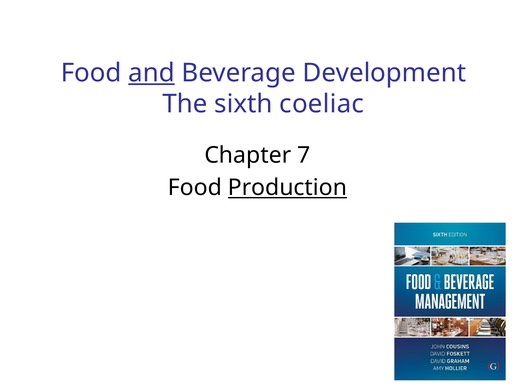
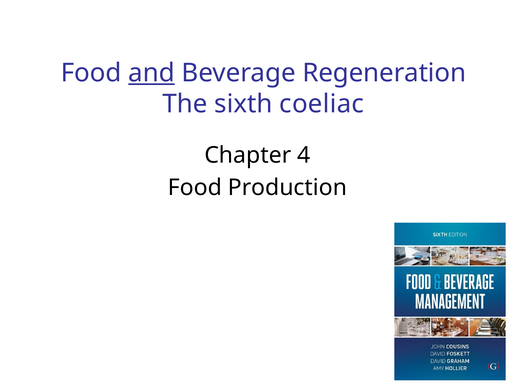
Development: Development -> Regeneration (384, 73)
7: 7 -> 4 (304, 155)
Production underline: present -> none (287, 188)
